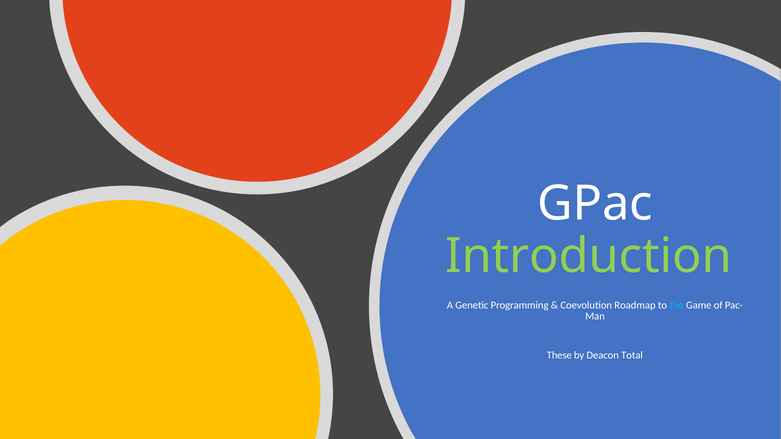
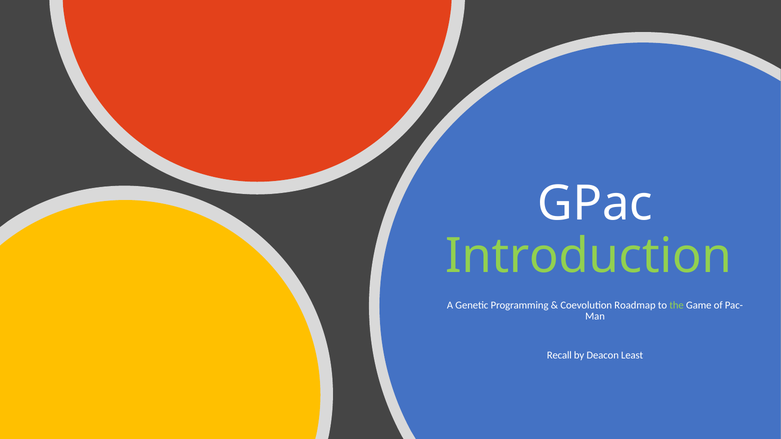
the colour: light blue -> light green (677, 305)
These: These -> Recall (559, 356)
Total: Total -> Least (632, 356)
